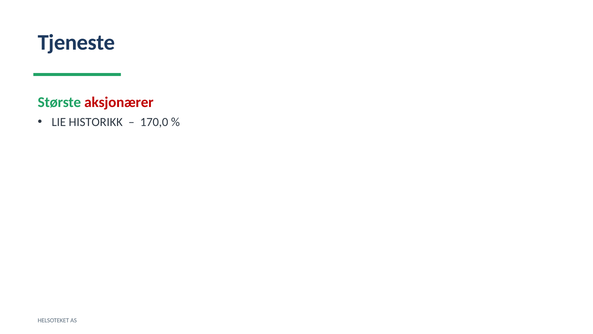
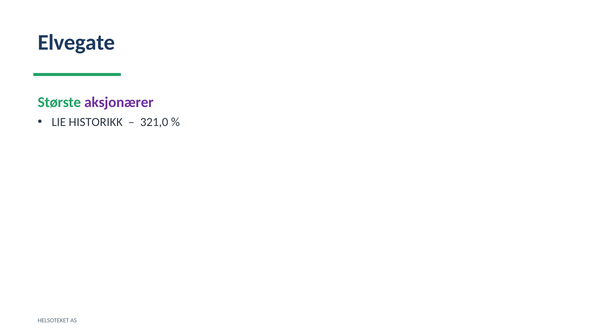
Tjeneste: Tjeneste -> Elvegate (76, 42)
aksjonærer colour: red -> purple (119, 102)
170,0: 170,0 -> 321,0 (154, 122)
